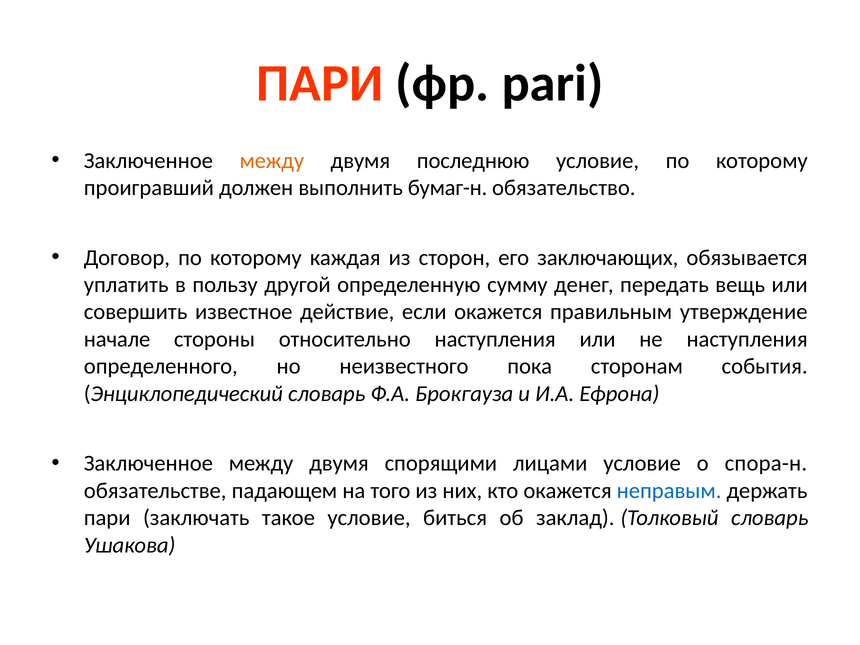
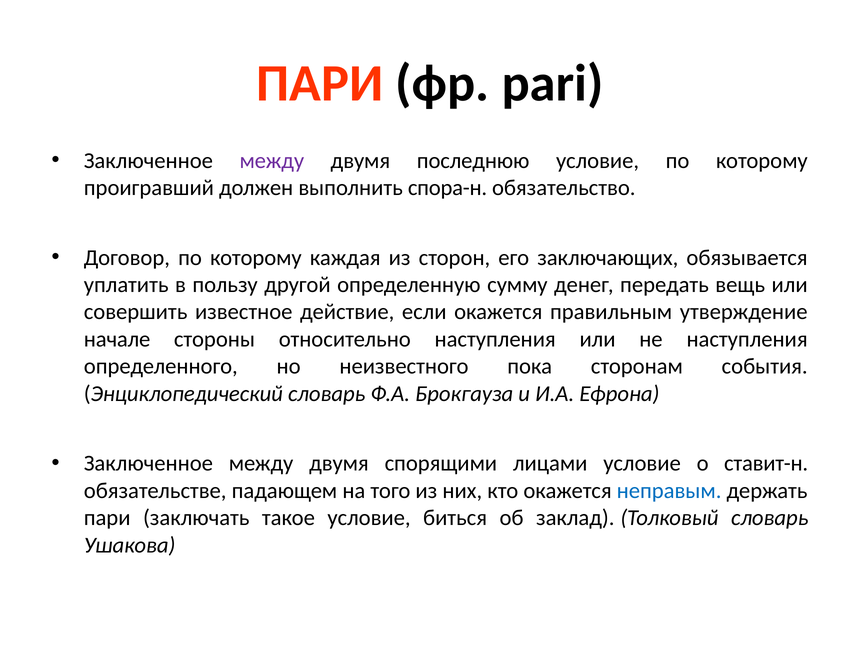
между colour: orange -> purple (272, 161)
бумаг-н: бумаг-н -> спора-н (448, 188)
спора-н: спора-н -> ставит-н (766, 463)
